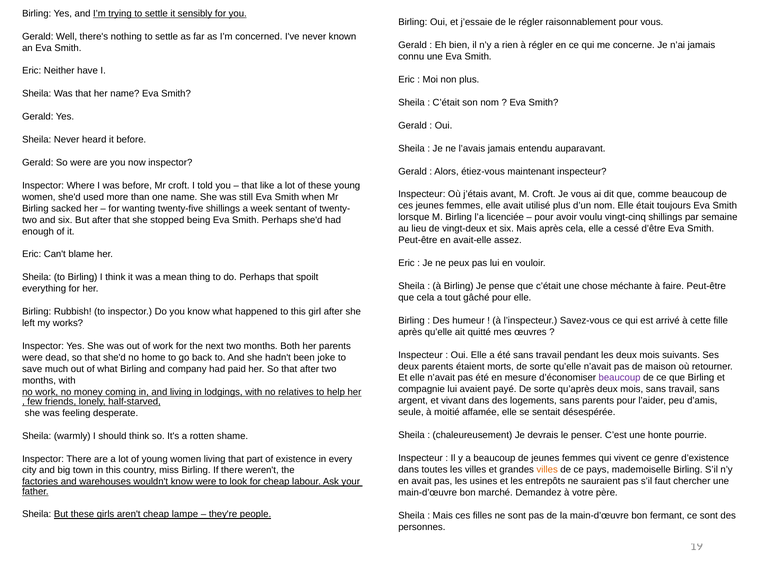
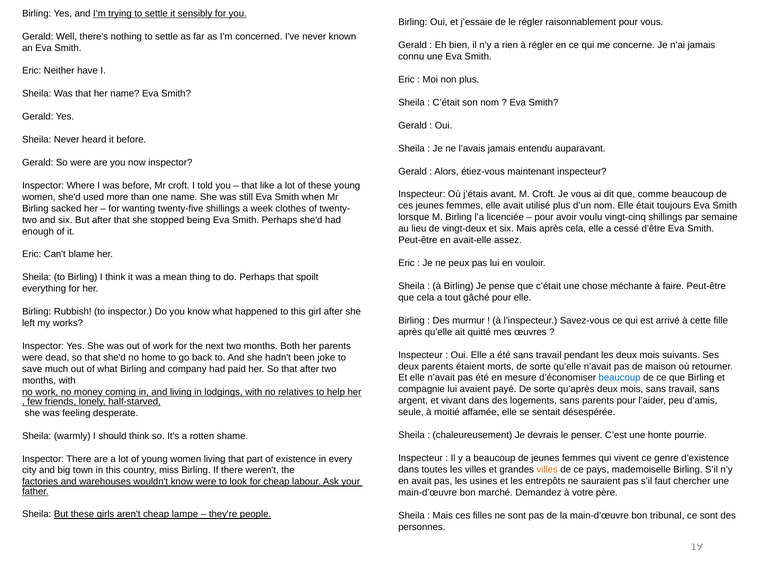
sentant: sentant -> clothes (291, 209)
humeur: humeur -> murmur (468, 321)
beaucoup colour: purple -> blue (620, 378)
fermant: fermant -> tribunal (667, 516)
